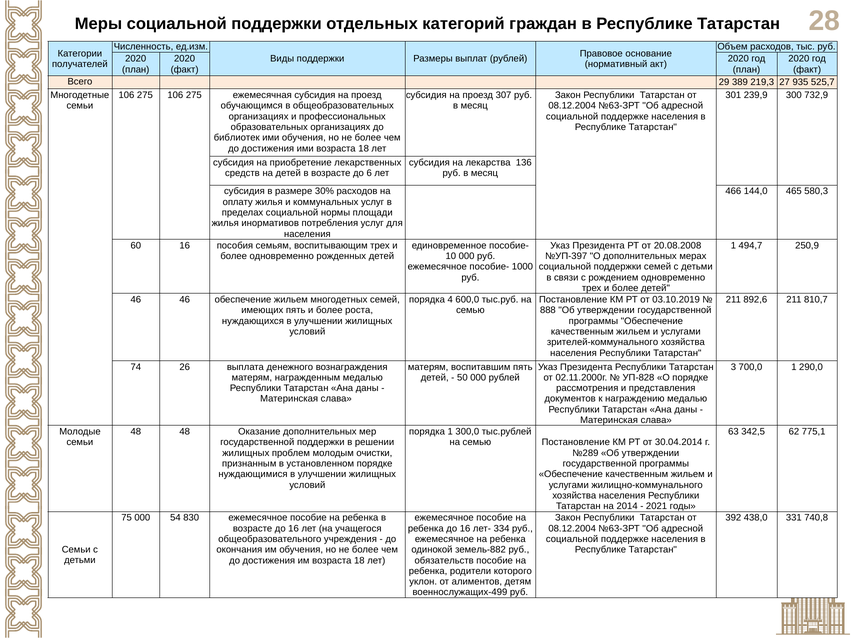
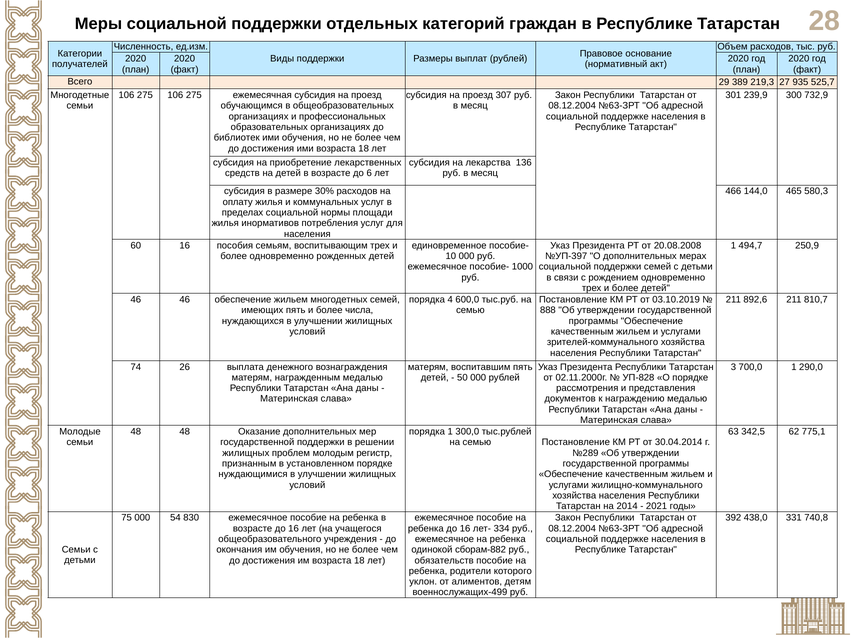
роста: роста -> числа (359, 310)
очистки: очистки -> регистр (374, 453)
земель-882: земель-882 -> сборам-882 (481, 550)
